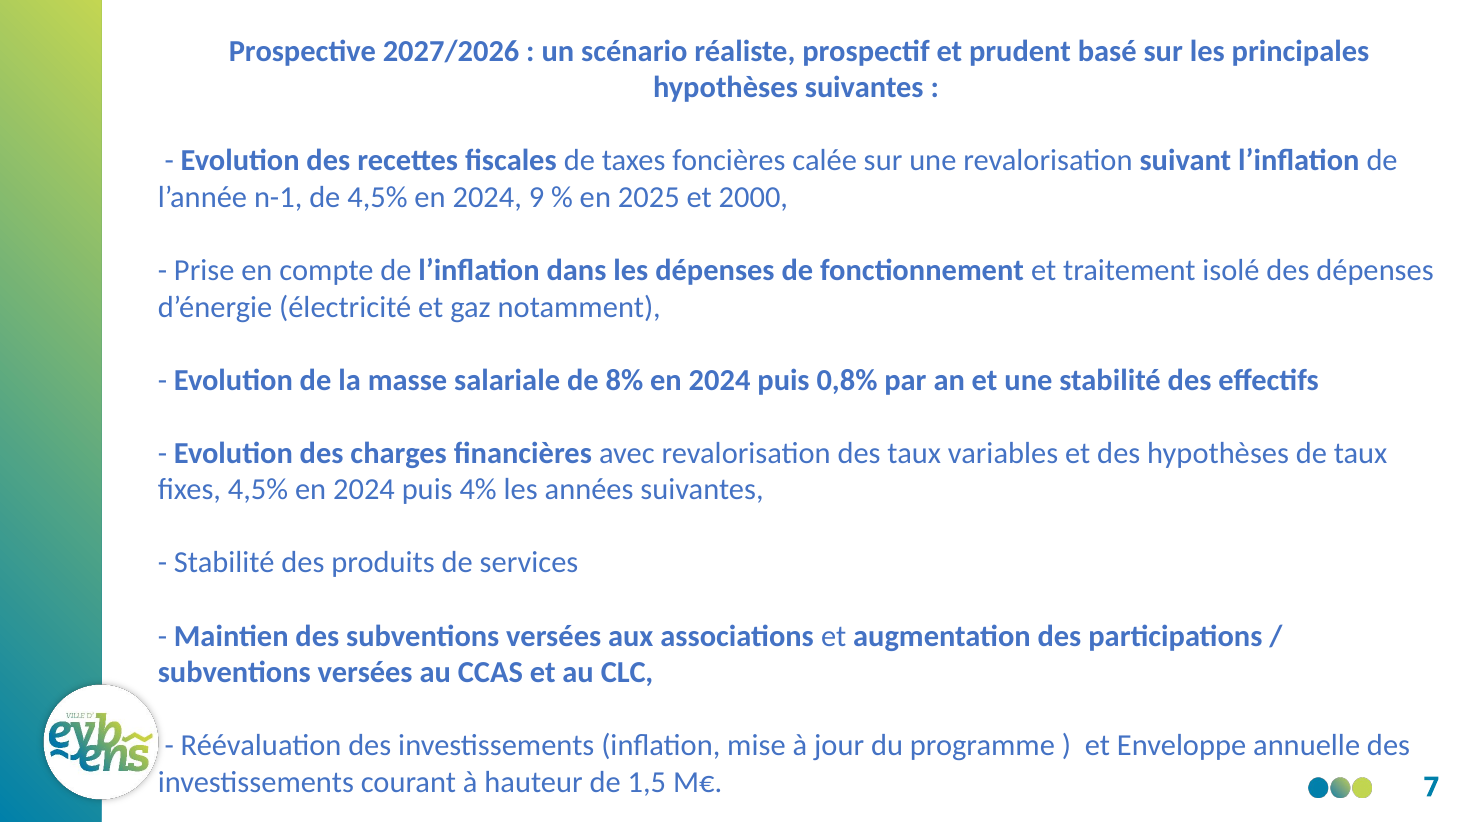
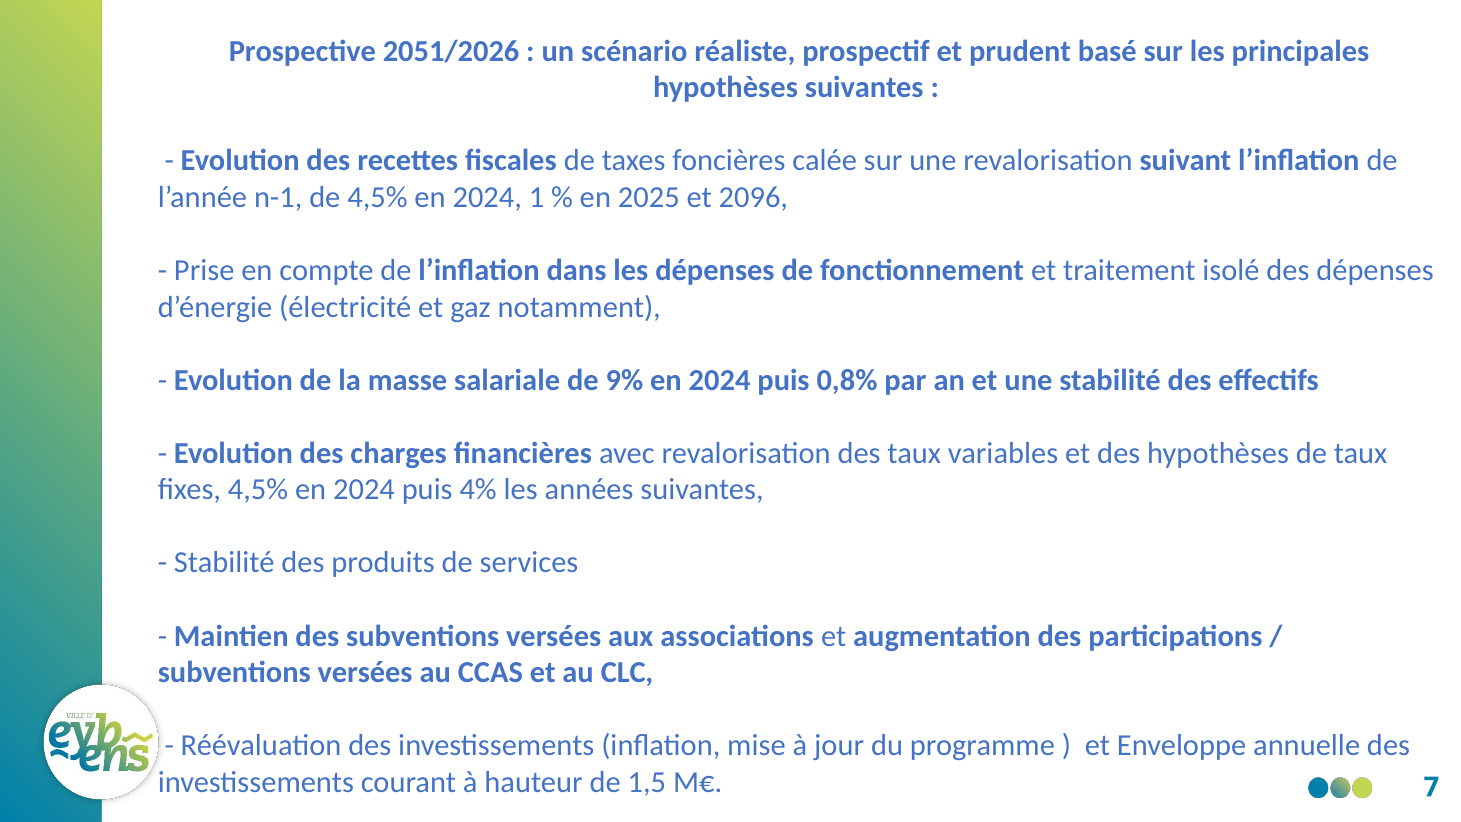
2027/2026: 2027/2026 -> 2051/2026 (451, 51)
9: 9 -> 1 (537, 197)
2000: 2000 -> 2096 (753, 197)
8%: 8% -> 9% (624, 380)
